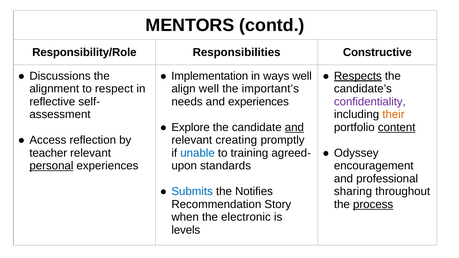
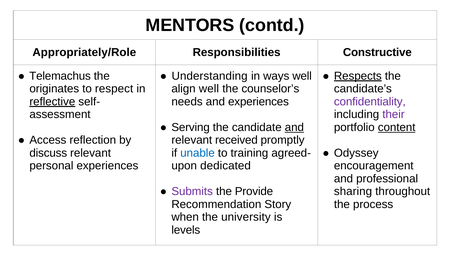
Responsibility/Role: Responsibility/Role -> Appropriately/Role (84, 52)
Discussions: Discussions -> Telemachus (60, 76)
Implementation: Implementation -> Understanding (210, 76)
alignment: alignment -> originates (54, 89)
important’s: important’s -> counselor’s (270, 89)
reflective underline: none -> present (52, 102)
their colour: orange -> purple (393, 115)
Explore: Explore -> Serving (191, 127)
creating: creating -> received (236, 140)
teacher: teacher -> discuss (48, 153)
personal underline: present -> none (51, 166)
standards: standards -> dedicated (226, 166)
Submits colour: blue -> purple (192, 192)
Notifies: Notifies -> Provide (254, 192)
process underline: present -> none (373, 204)
electronic: electronic -> university (246, 217)
